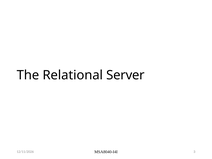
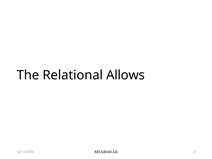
Server: Server -> Allows (126, 75)
